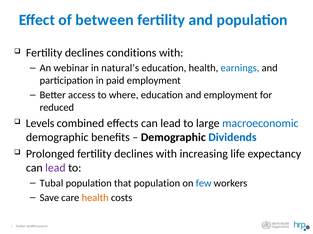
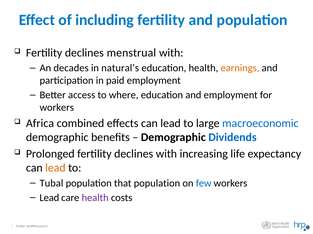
between: between -> including (105, 20)
conditions: conditions -> menstrual (131, 53)
webinar: webinar -> decades (71, 68)
earnings colour: blue -> orange (240, 68)
reduced: reduced -> workers (57, 108)
Levels: Levels -> Africa (40, 124)
lead colour: purple -> orange (55, 168)
Save: Save -> Lead (49, 198)
health colour: orange -> purple (95, 198)
